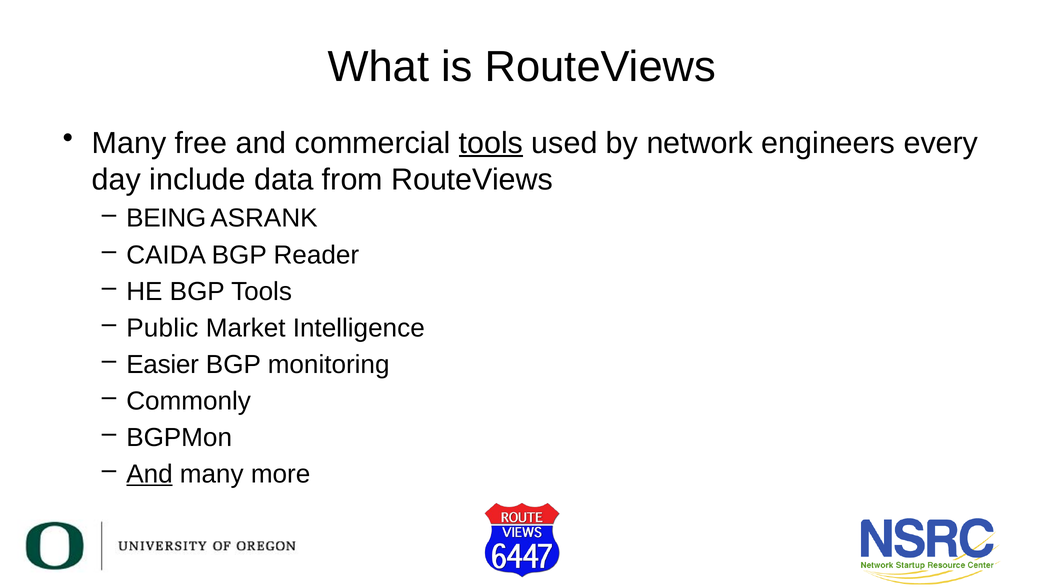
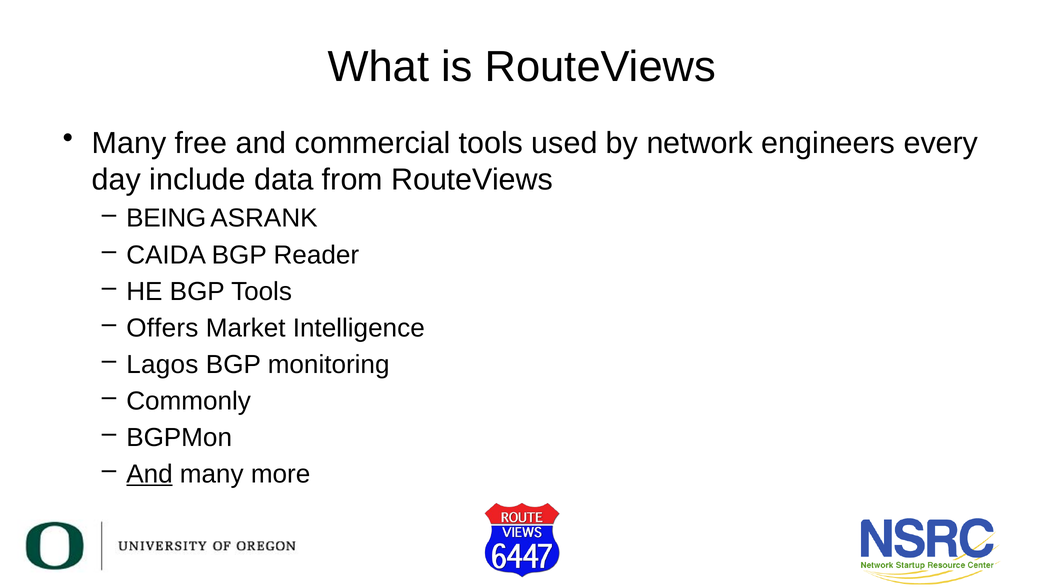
tools underline: present -> none (491, 143)
Public: Public -> Offers (162, 328)
Easier: Easier -> Lagos (162, 365)
